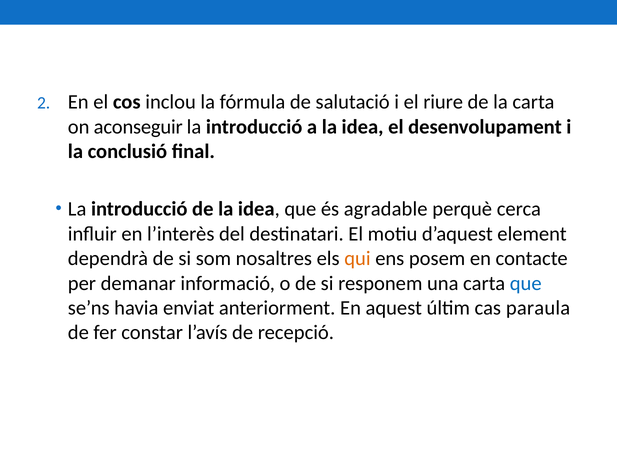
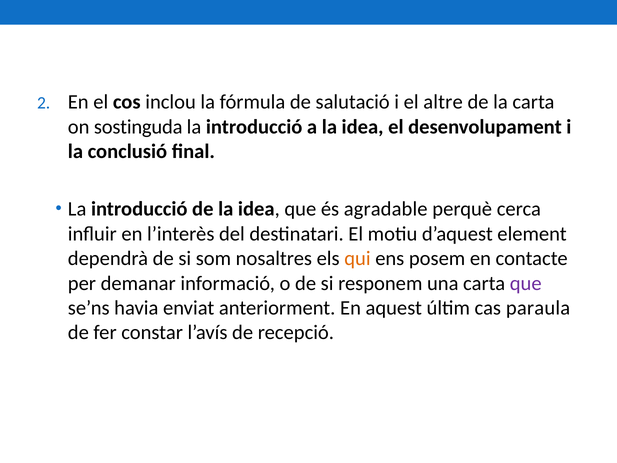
riure: riure -> altre (443, 102)
aconseguir: aconseguir -> sostinguda (138, 127)
que colour: blue -> purple (526, 283)
